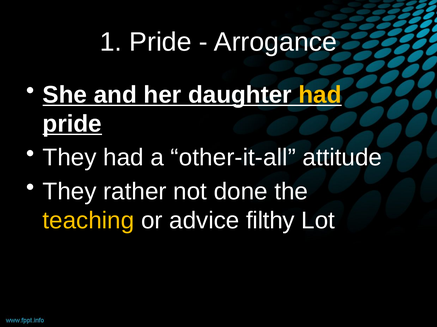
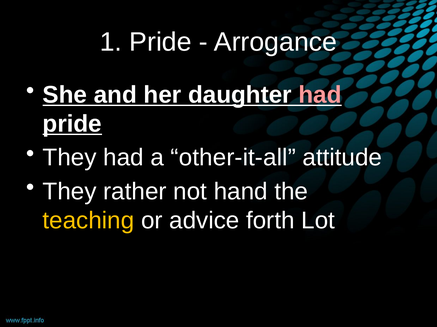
had colour: yellow -> pink (320, 95)
done: done -> hand (241, 192)
filthy: filthy -> forth (270, 221)
